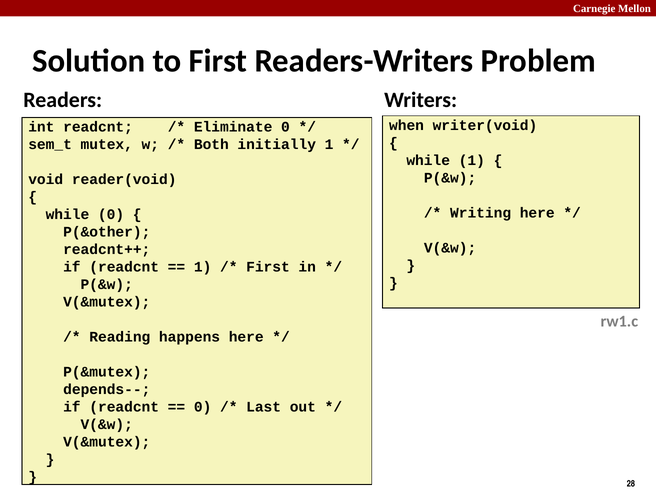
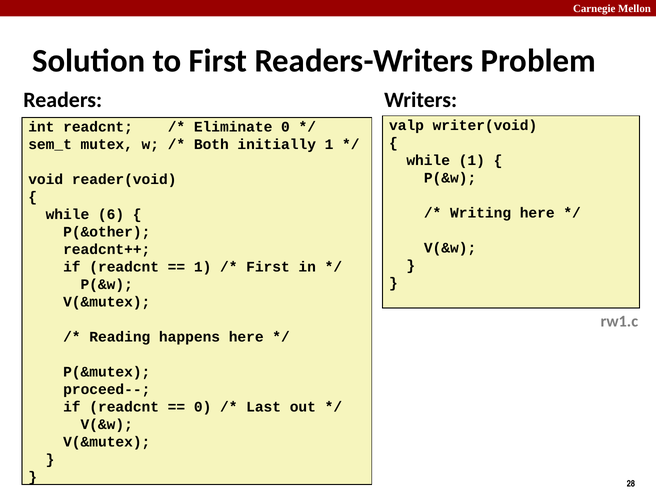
when: when -> valp (407, 125)
while 0: 0 -> 6 (111, 215)
depends--: depends-- -> proceed-- (107, 389)
